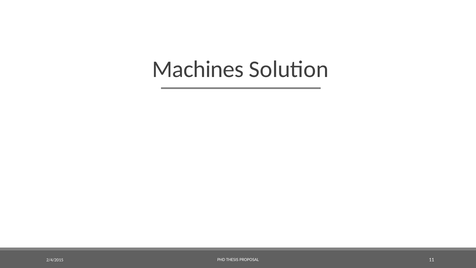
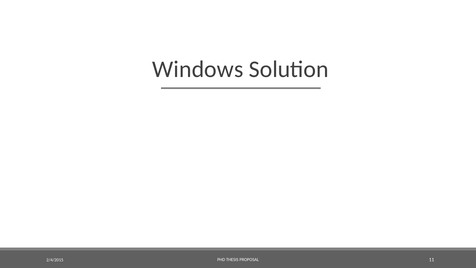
Machines: Machines -> Windows (198, 69)
